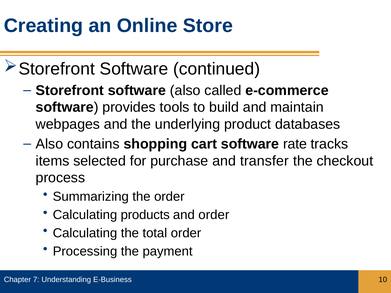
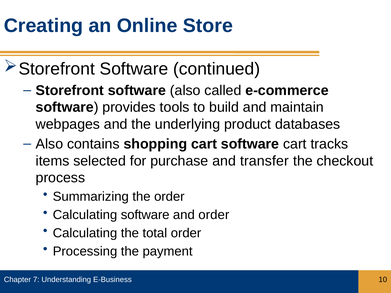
software rate: rate -> cart (295, 144)
Calculating products: products -> software (145, 215)
